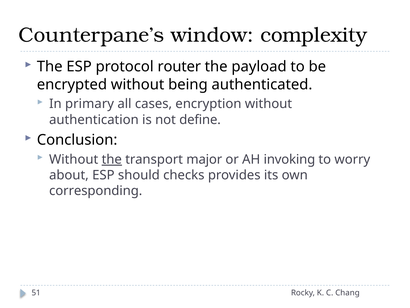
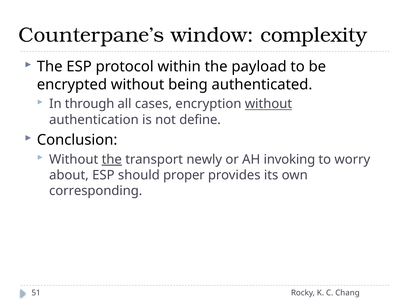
router: router -> within (179, 67)
primary: primary -> through (90, 104)
without underline: none -> present (268, 104)
major: major -> newly (204, 159)
checks: checks -> proper (184, 175)
